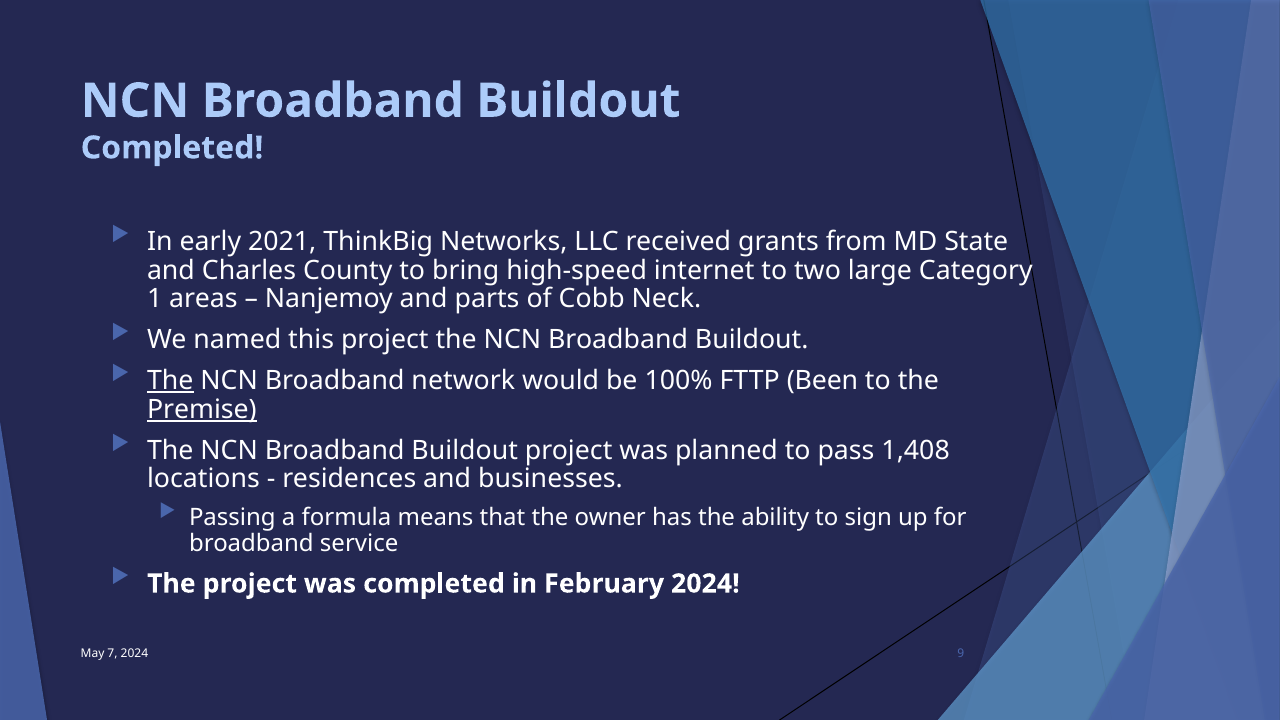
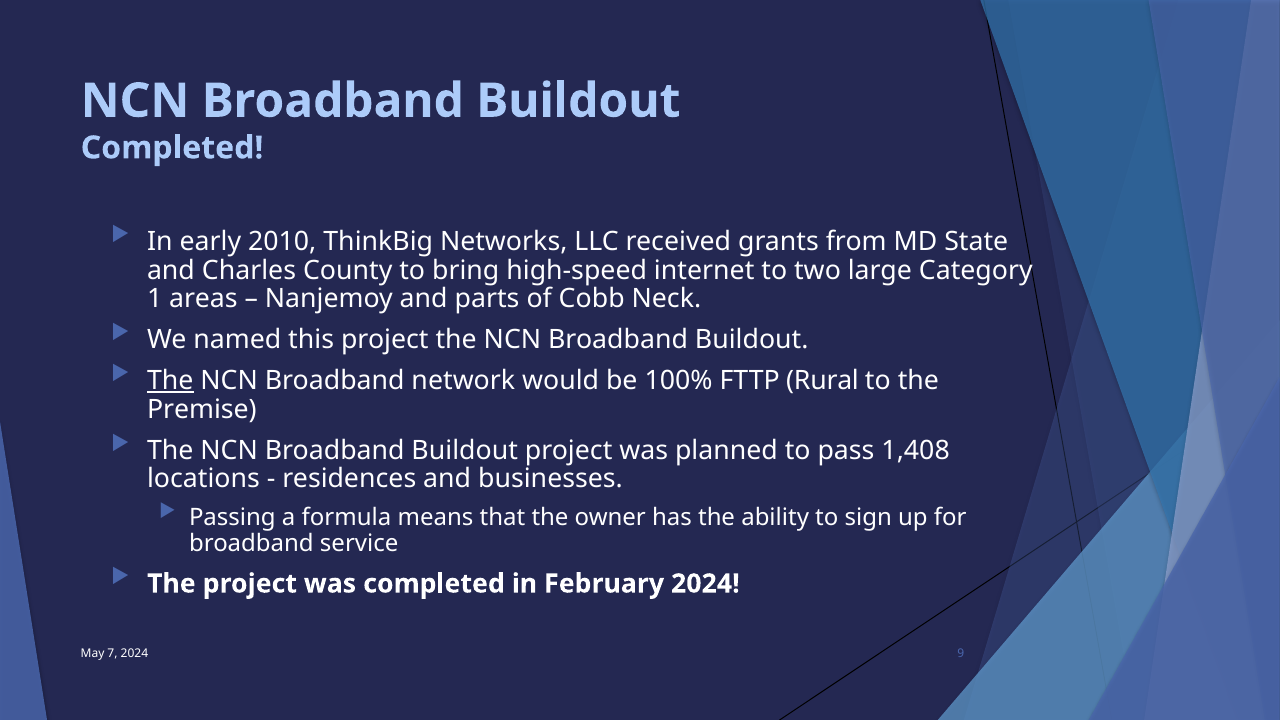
2021: 2021 -> 2010 (282, 242)
Been: Been -> Rural (823, 381)
Premise underline: present -> none (202, 410)
